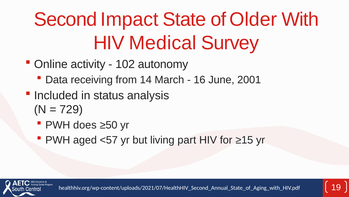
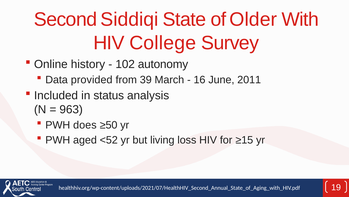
Impact: Impact -> Siddiqi (129, 19)
Medical: Medical -> College (163, 43)
activity: activity -> history (88, 64)
receiving: receiving -> provided (92, 79)
14: 14 -> 39 (146, 79)
2001: 2001 -> 2011 (249, 79)
729: 729 -> 963 (71, 109)
<57: <57 -> <52 (109, 140)
part: part -> loss (187, 140)
